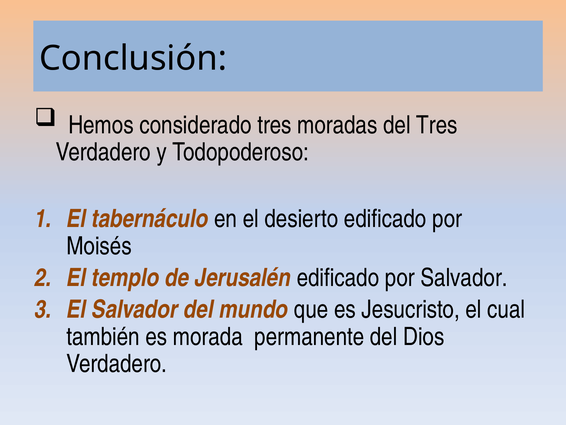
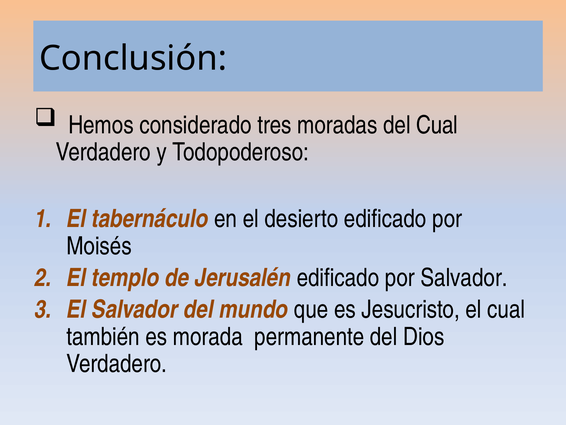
del Tres: Tres -> Cual (437, 125)
